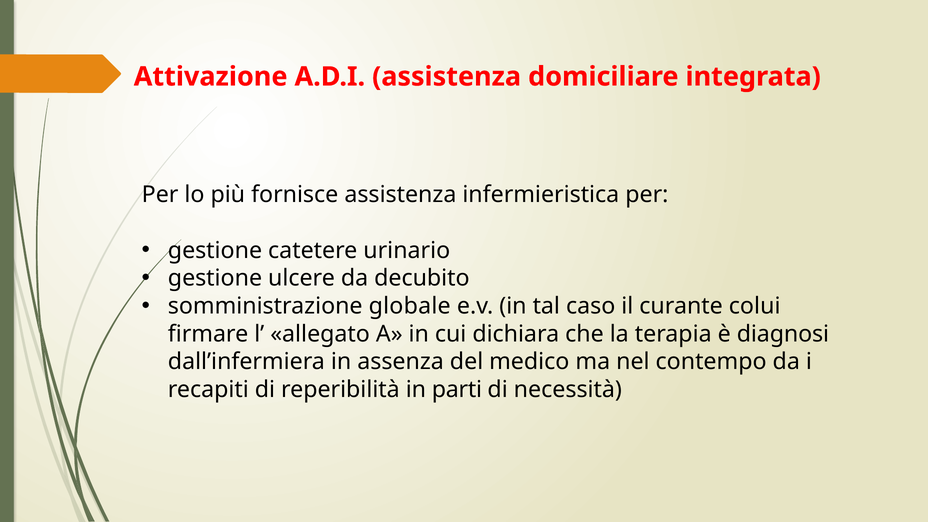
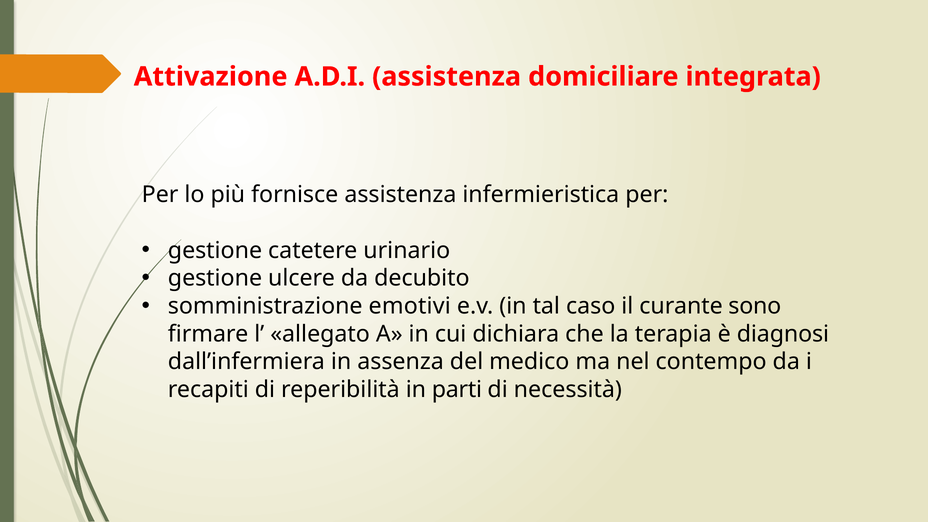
globale: globale -> emotivi (410, 306)
colui: colui -> sono (755, 306)
